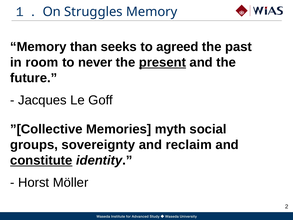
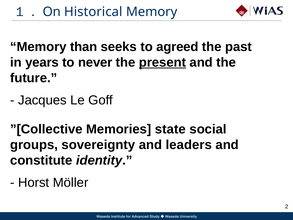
Struggles: Struggles -> Historical (93, 12)
room: room -> years (42, 62)
myth: myth -> state (170, 129)
reclaim: reclaim -> leaders (189, 145)
constitute underline: present -> none (41, 160)
